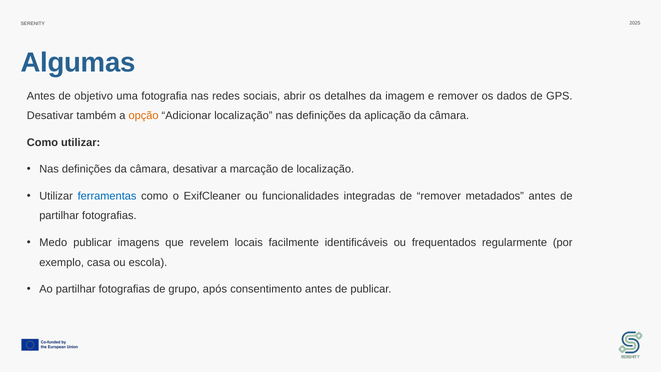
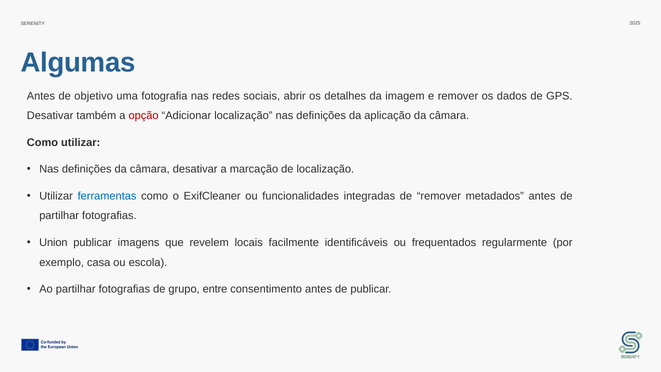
opção colour: orange -> red (144, 116)
Medo: Medo -> Union (53, 242)
após: após -> entre (215, 289)
